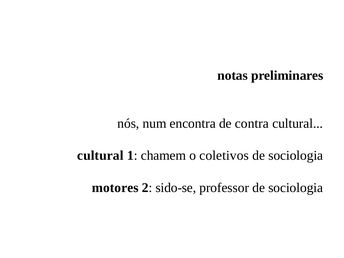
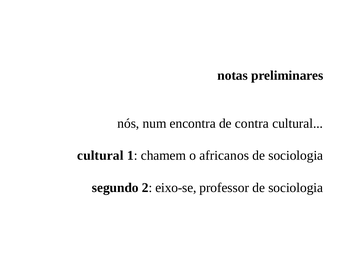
coletivos: coletivos -> africanos (224, 156)
motores: motores -> segundo (115, 188)
sido-se: sido-se -> eixo-se (176, 188)
